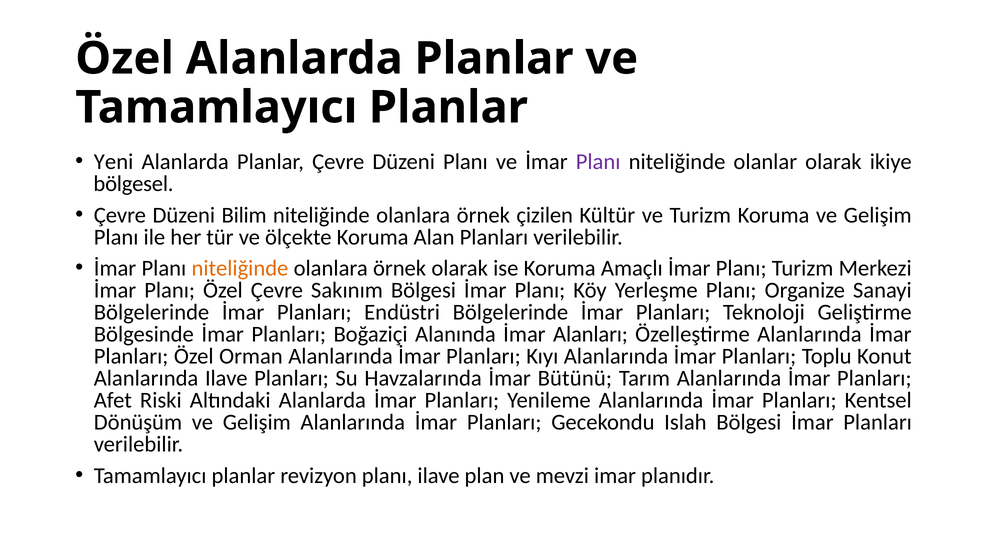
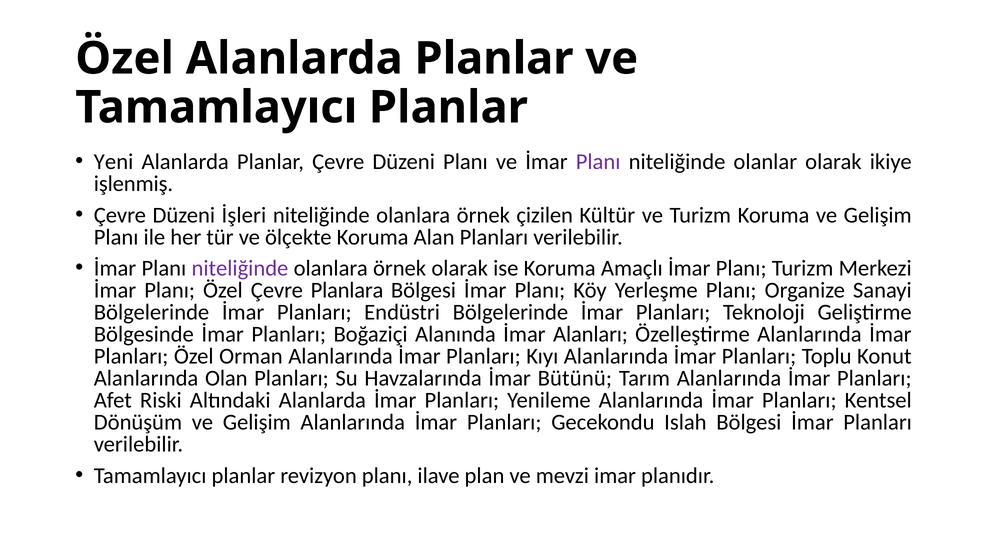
bölgesel: bölgesel -> işlenmiş (133, 184)
Bilim: Bilim -> İşleri (244, 215)
niteliğinde colour: orange -> purple (240, 268)
Sakınım: Sakınım -> Planlara (347, 290)
Alanlarında Ilave: Ilave -> Olan (226, 378)
